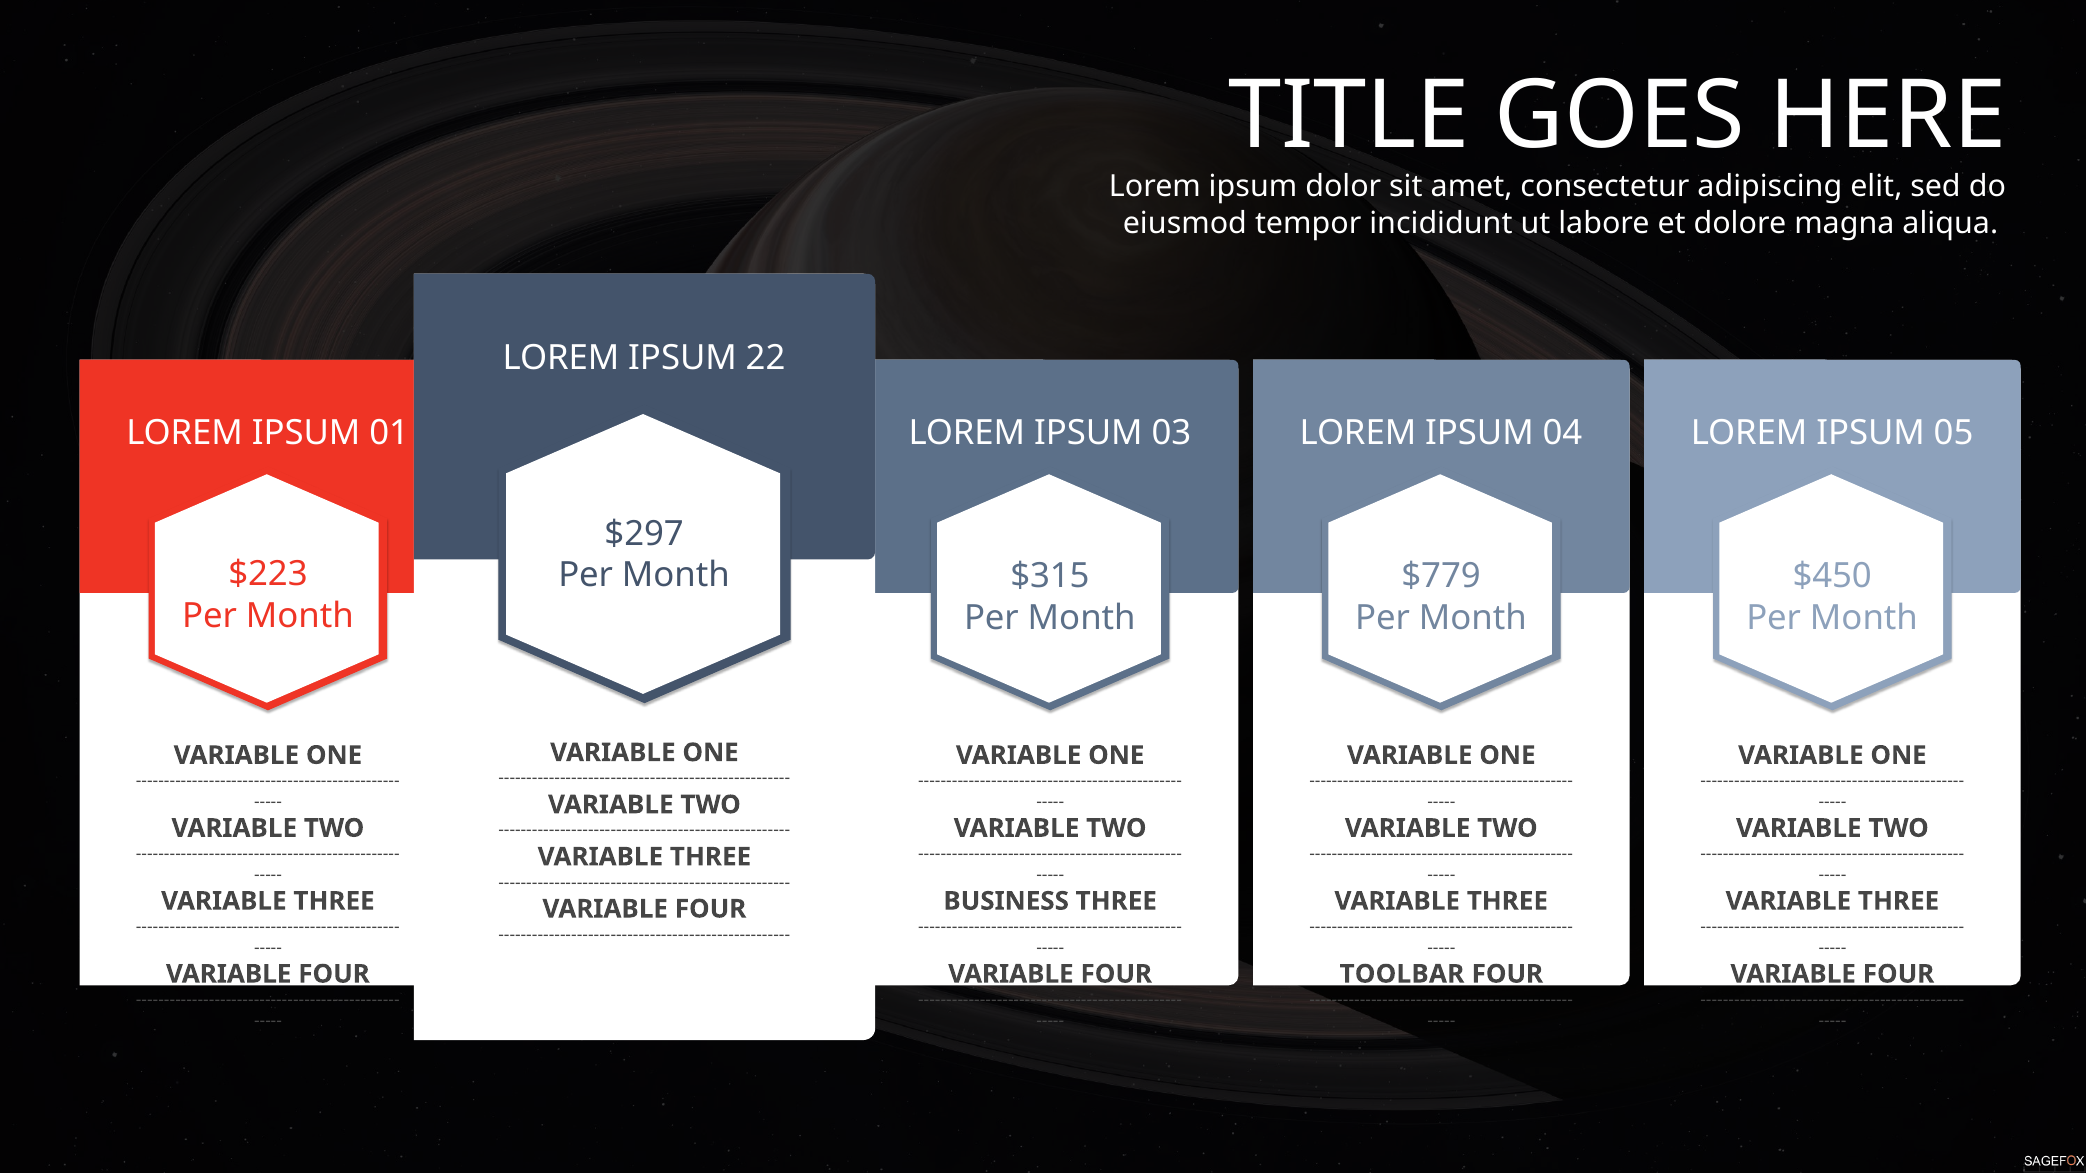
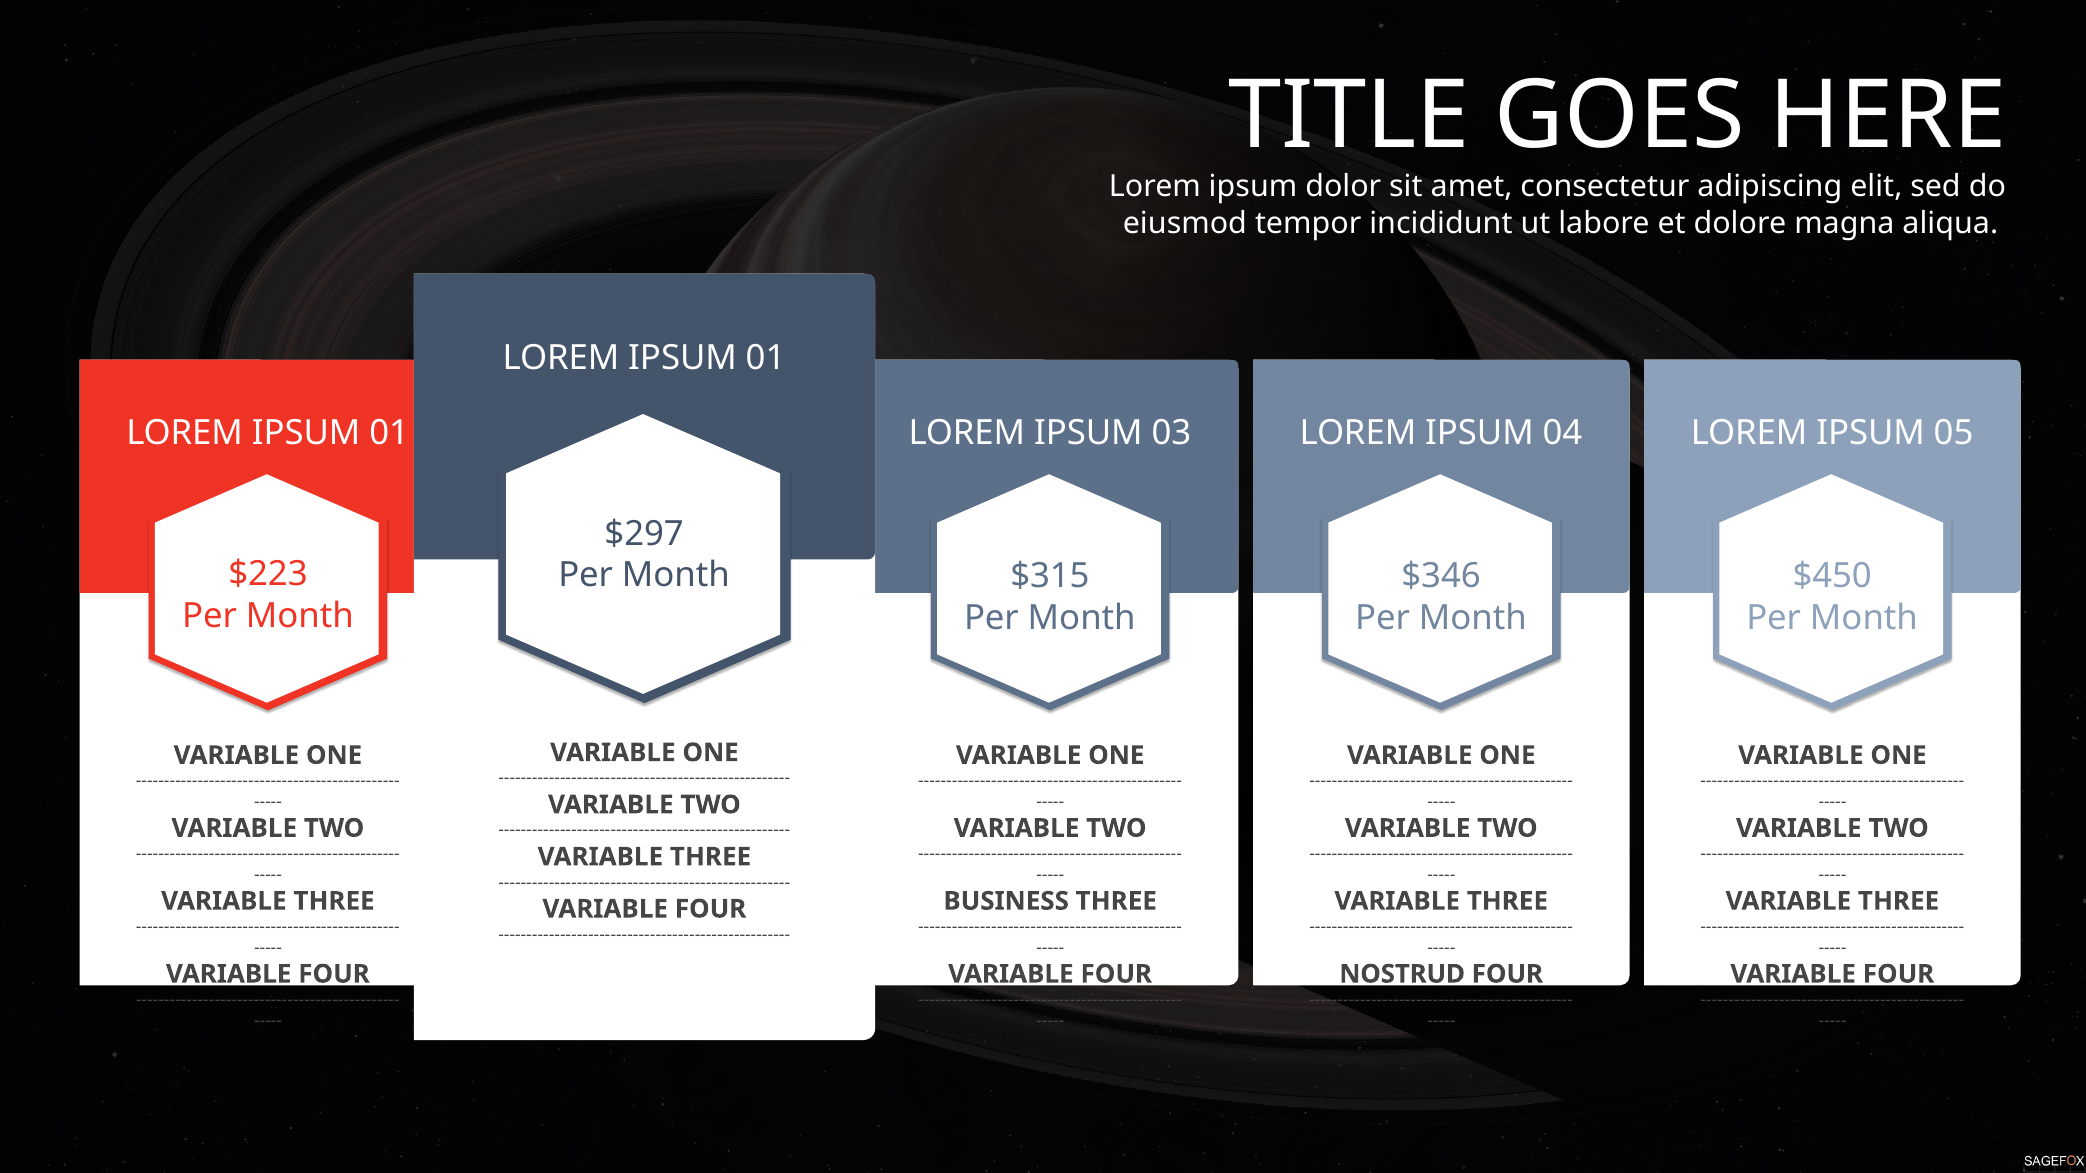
22: 22 -> 01 (766, 358)
$779: $779 -> $346 (1441, 576)
TOOLBAR: TOOLBAR -> NOSTRUD (1402, 974)
